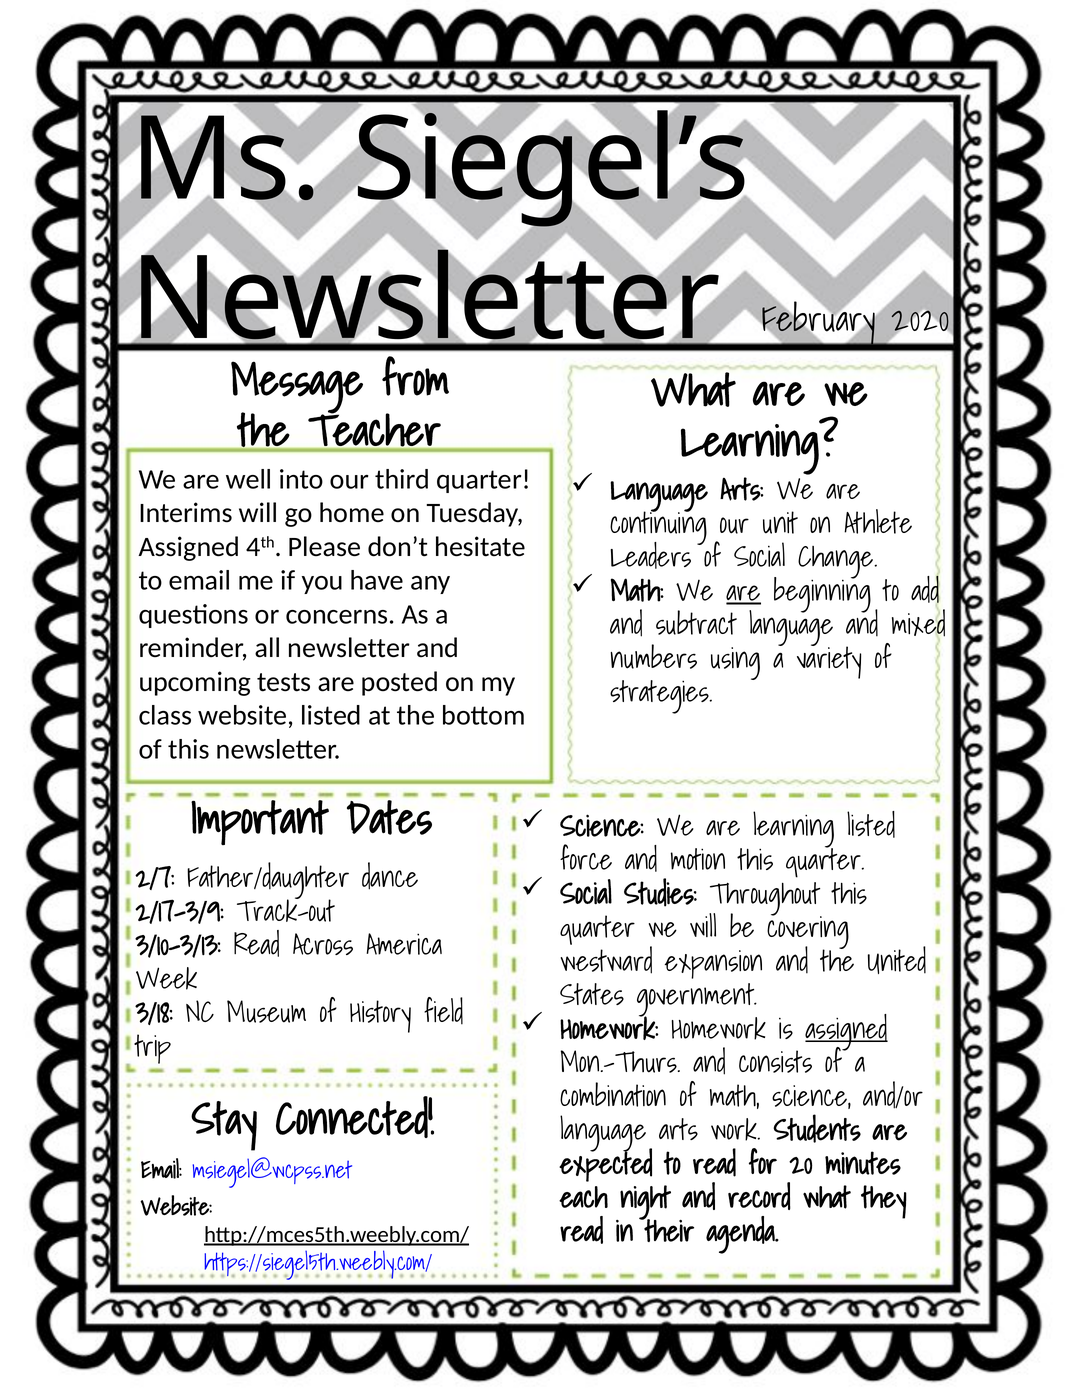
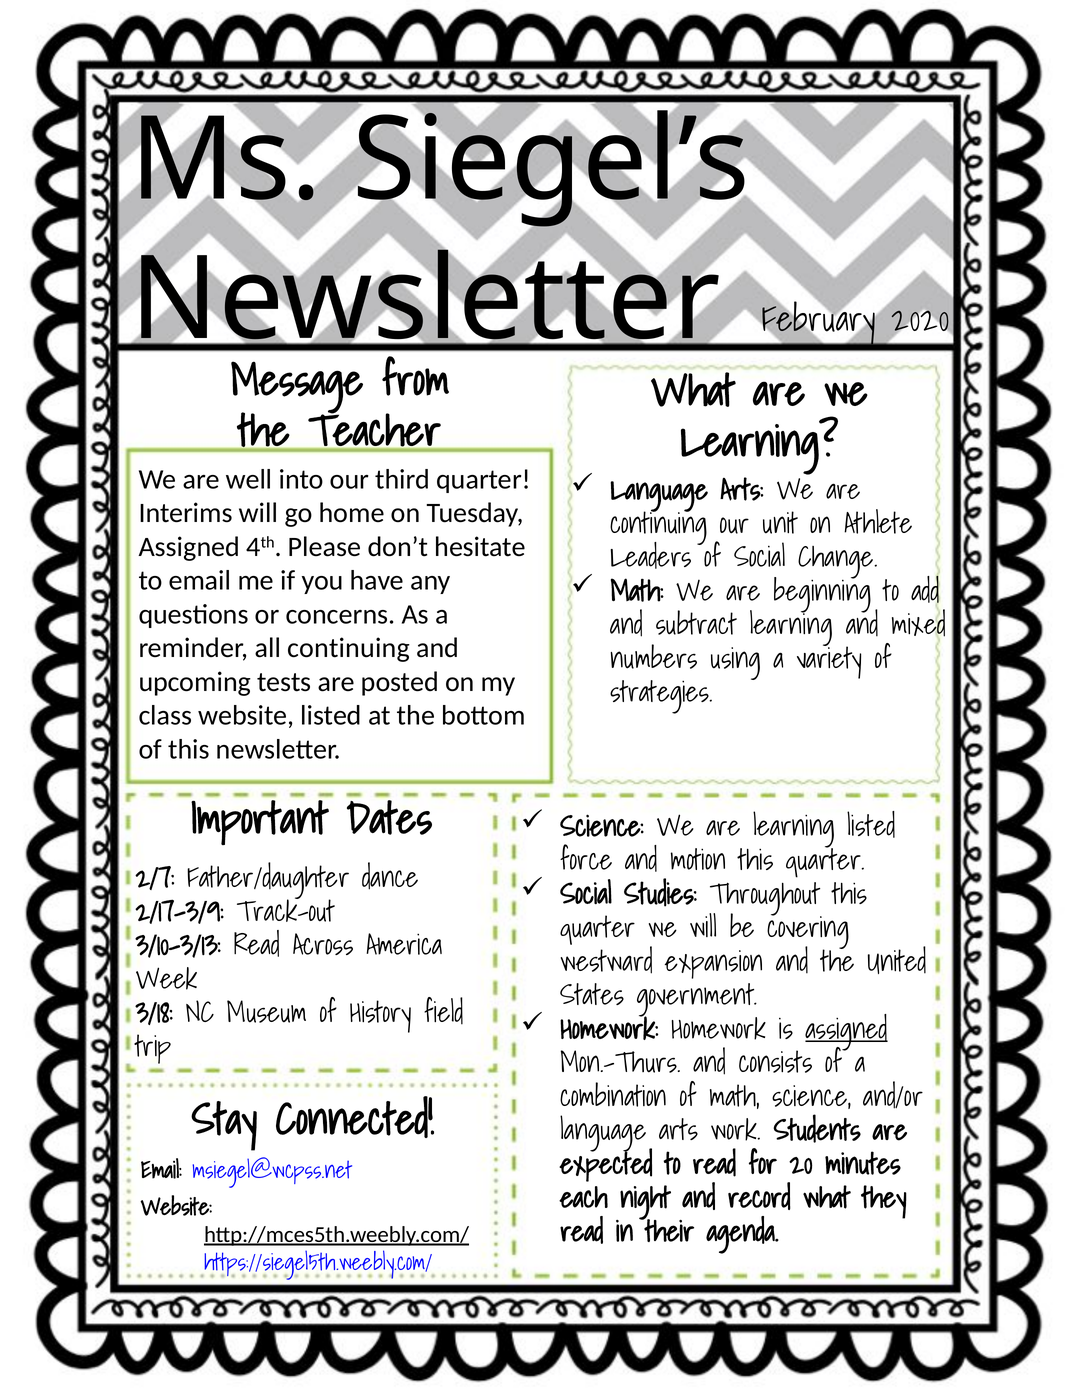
are underline: present -> none (744, 591)
subtract language: language -> learning (791, 625)
all newsletter: newsletter -> continuing (349, 648)
